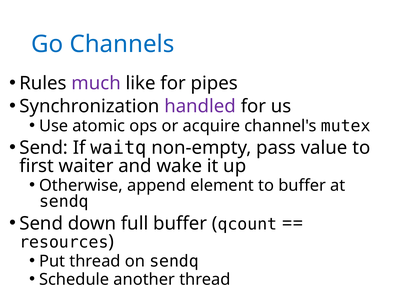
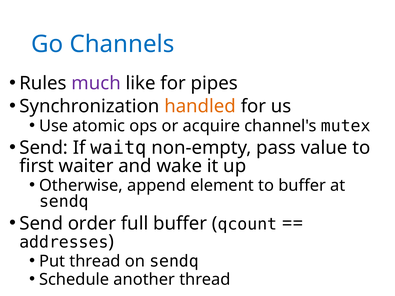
handled colour: purple -> orange (200, 106)
down: down -> order (92, 224)
resources: resources -> addresses (64, 242)
